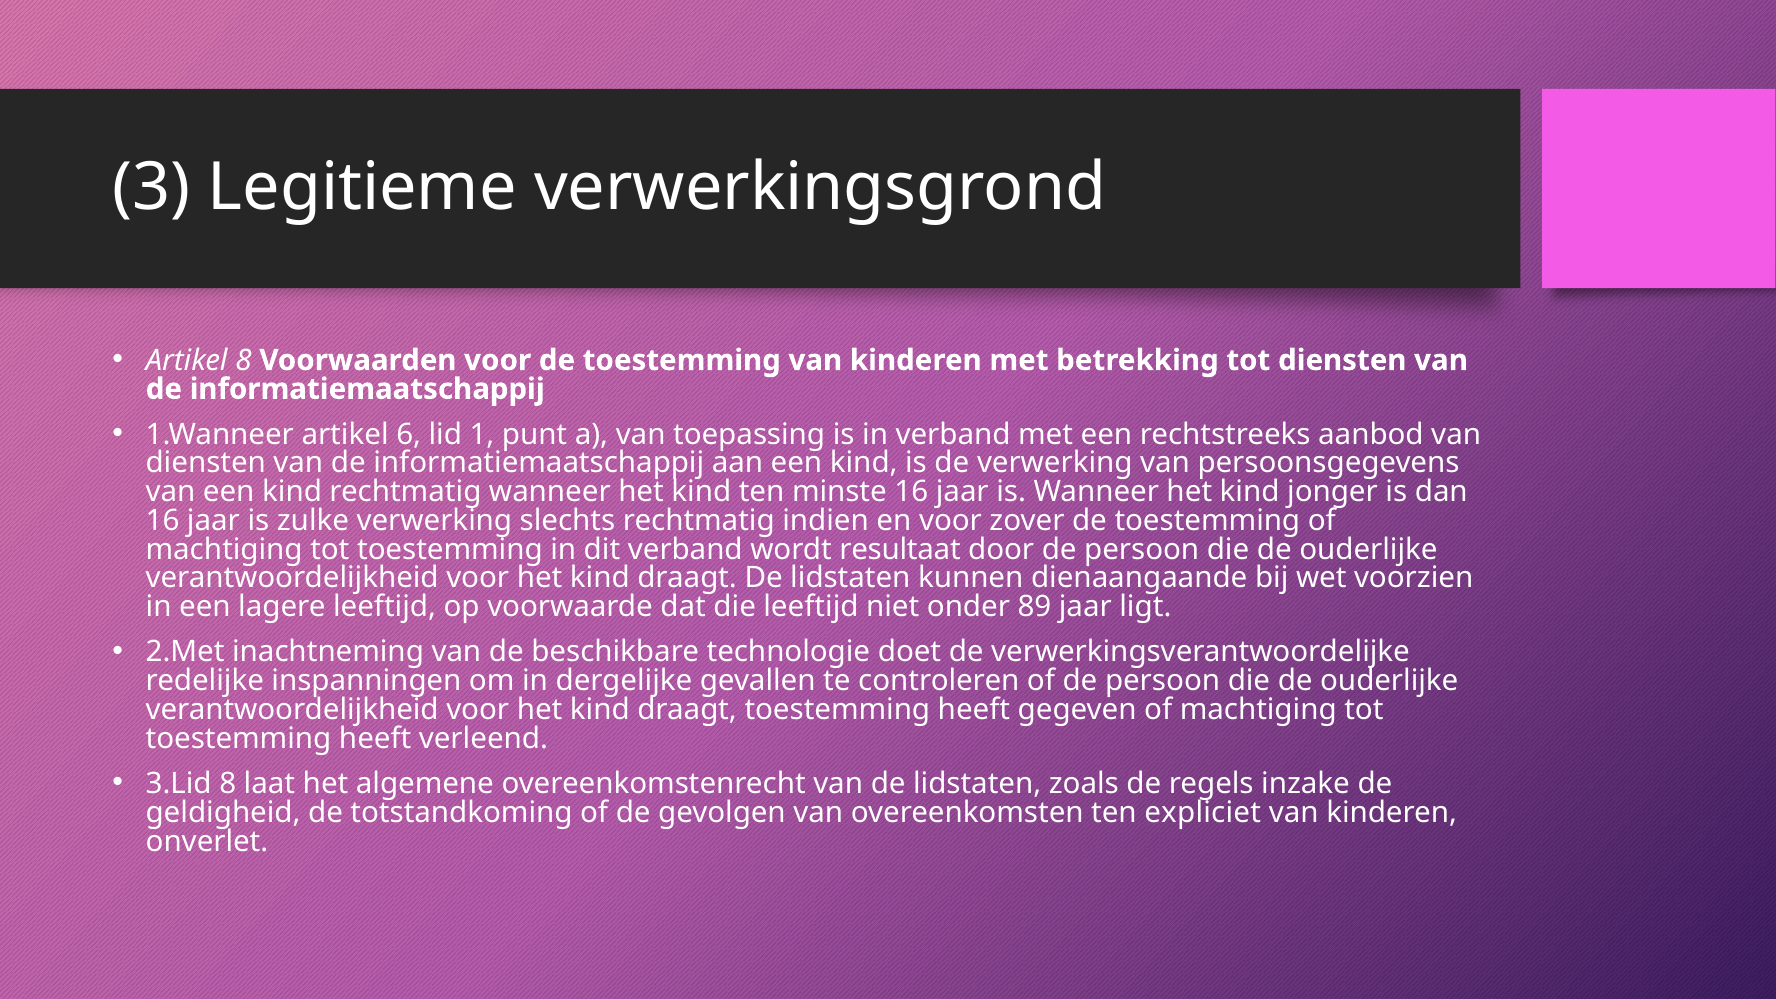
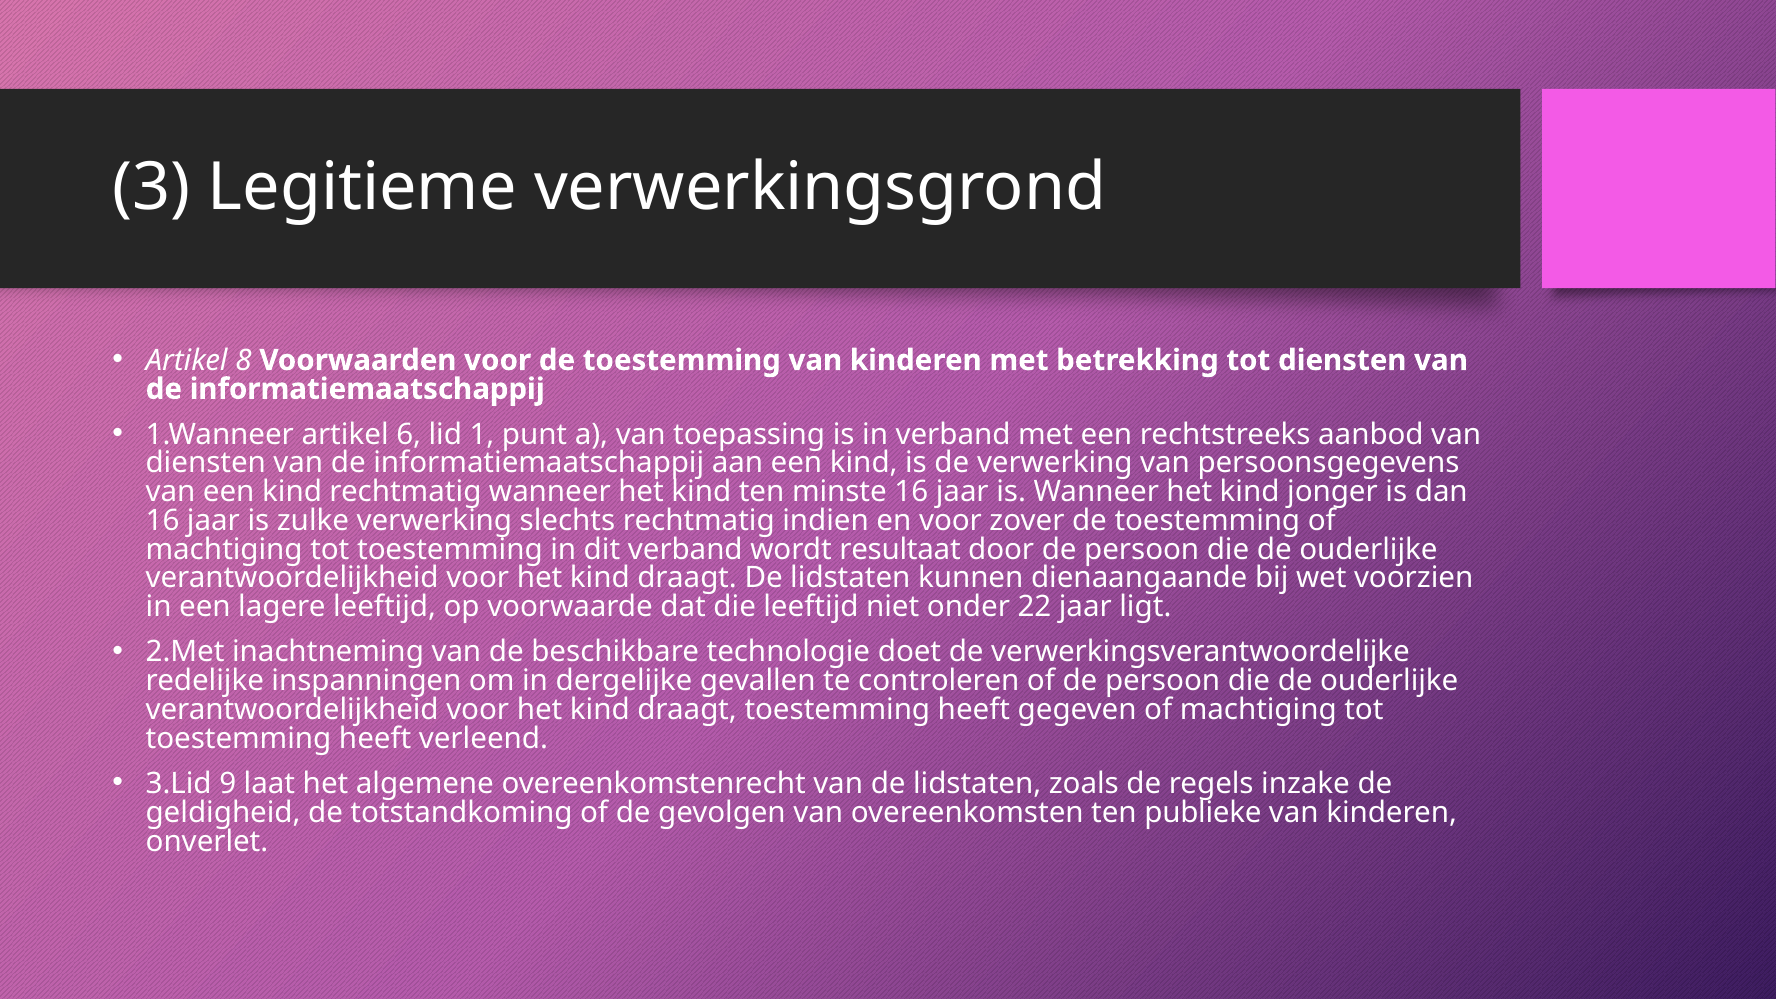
89: 89 -> 22 (1034, 607)
3.Lid 8: 8 -> 9 (228, 784)
expliciet: expliciet -> publieke (1203, 813)
